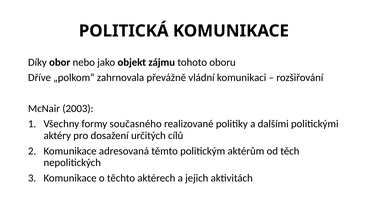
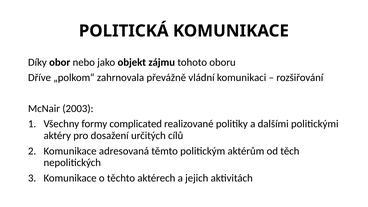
současného: současného -> complicated (136, 124)
